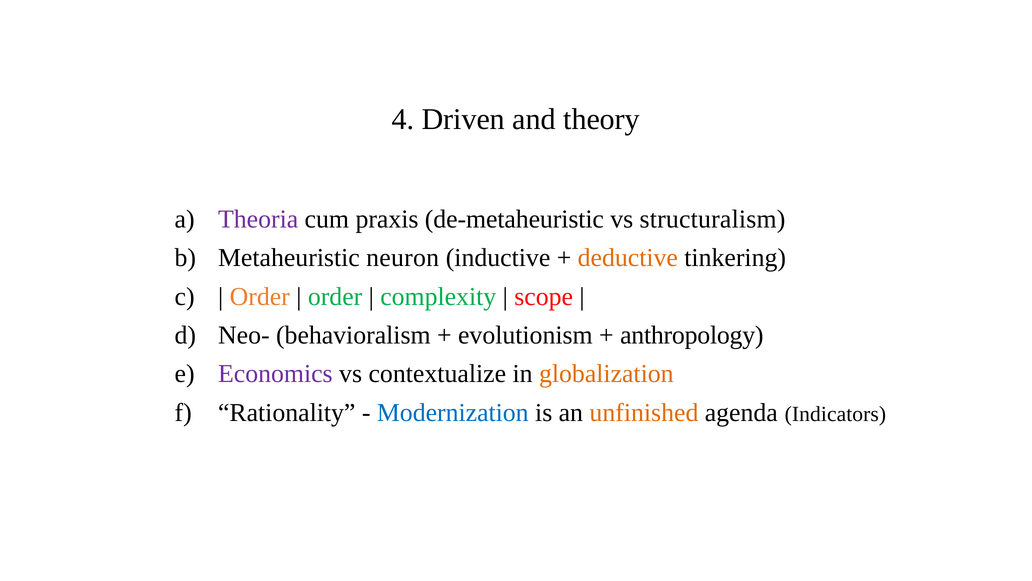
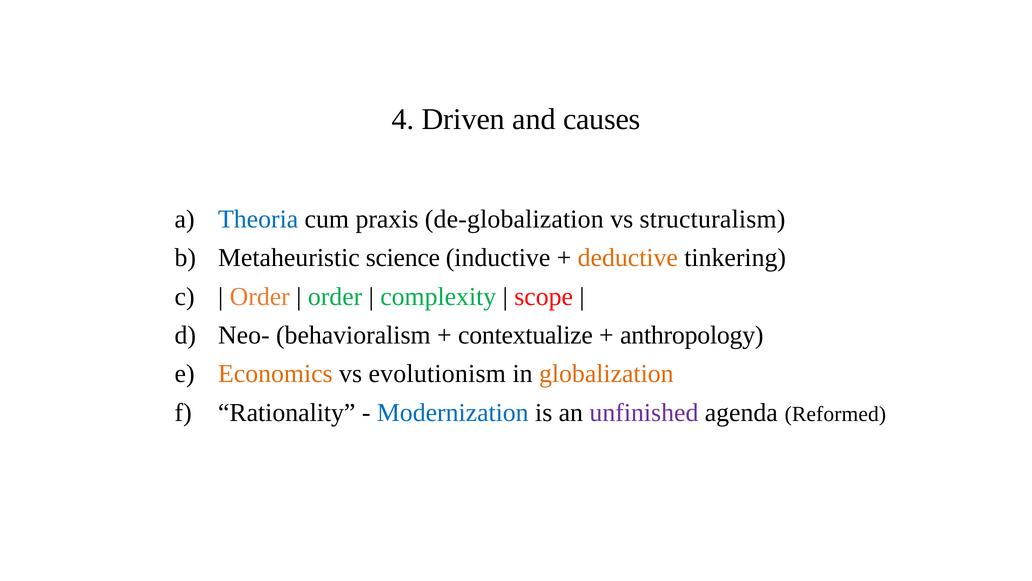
theory: theory -> causes (602, 119)
Theoria colour: purple -> blue (258, 219)
de-metaheuristic: de-metaheuristic -> de-globalization (514, 219)
neuron: neuron -> science (403, 258)
evolutionism: evolutionism -> contextualize (525, 335)
Economics colour: purple -> orange (275, 374)
contextualize: contextualize -> evolutionism (437, 374)
unfinished colour: orange -> purple (644, 412)
Indicators: Indicators -> Reformed (835, 414)
